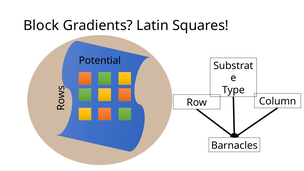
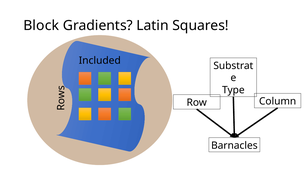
Potential: Potential -> Included (100, 61)
